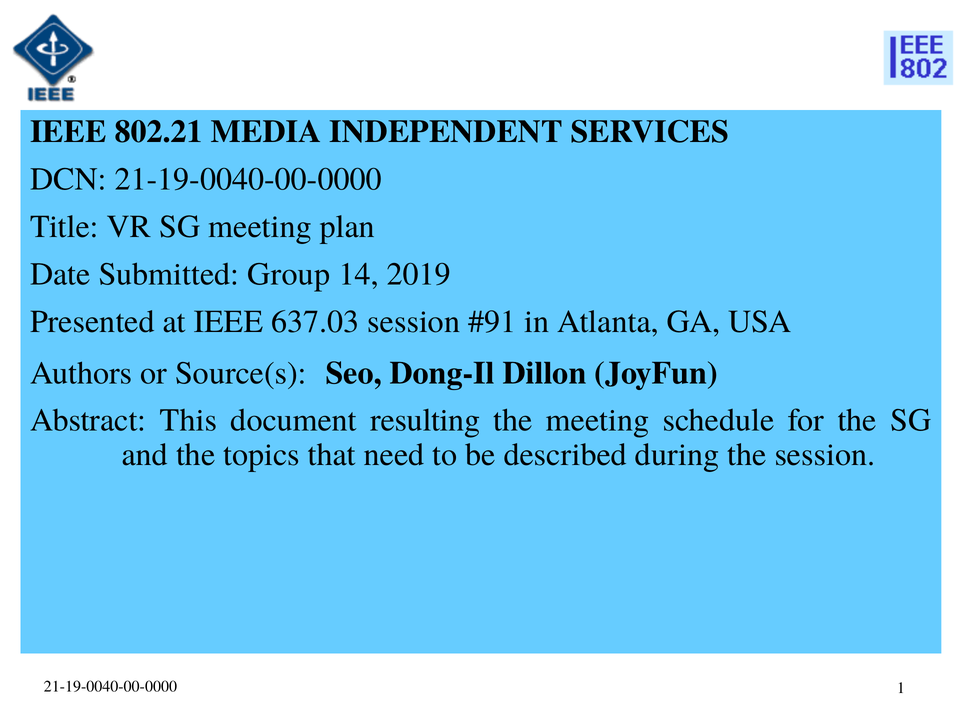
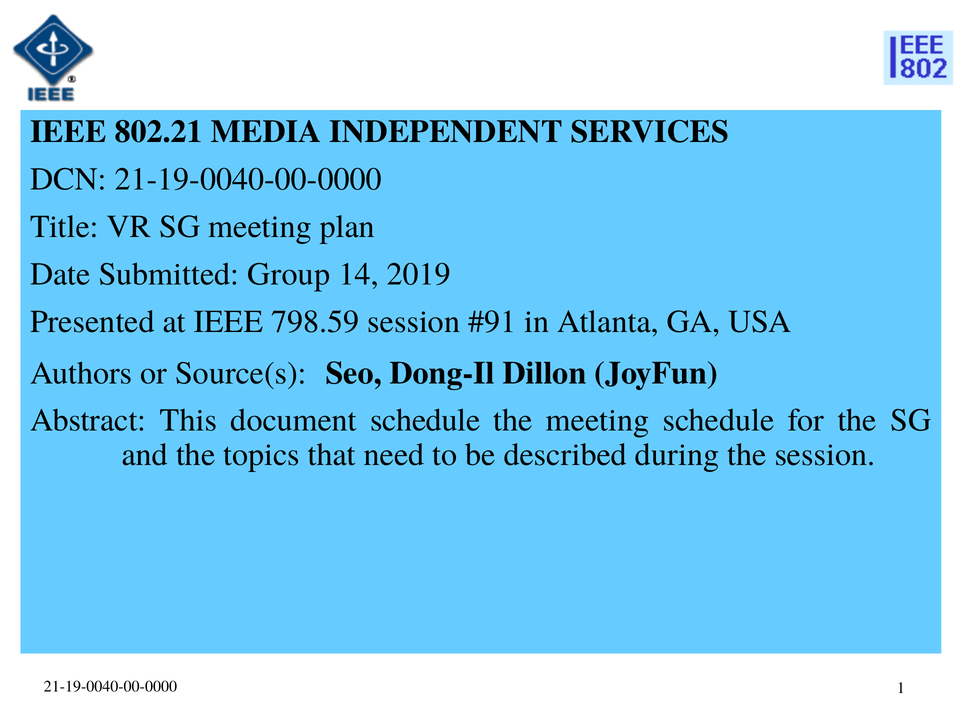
637.03: 637.03 -> 798.59 (315, 322)
document resulting: resulting -> schedule (425, 420)
